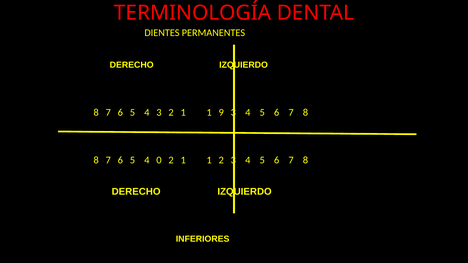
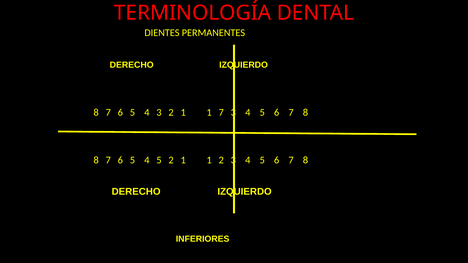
1 9: 9 -> 7 (221, 112)
5 4 0: 0 -> 5 (159, 160)
